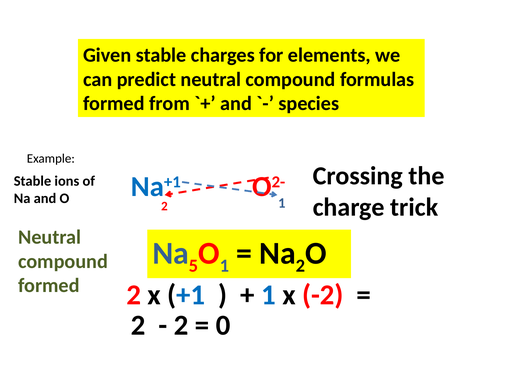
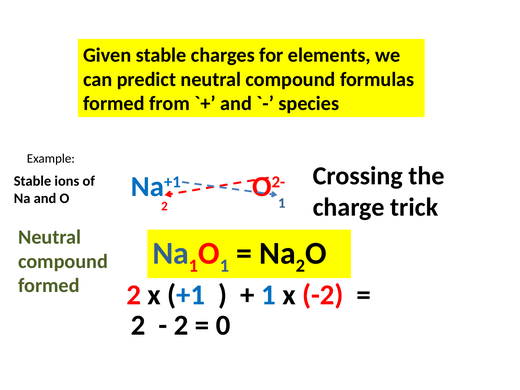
Na 5: 5 -> 1 (194, 266)
